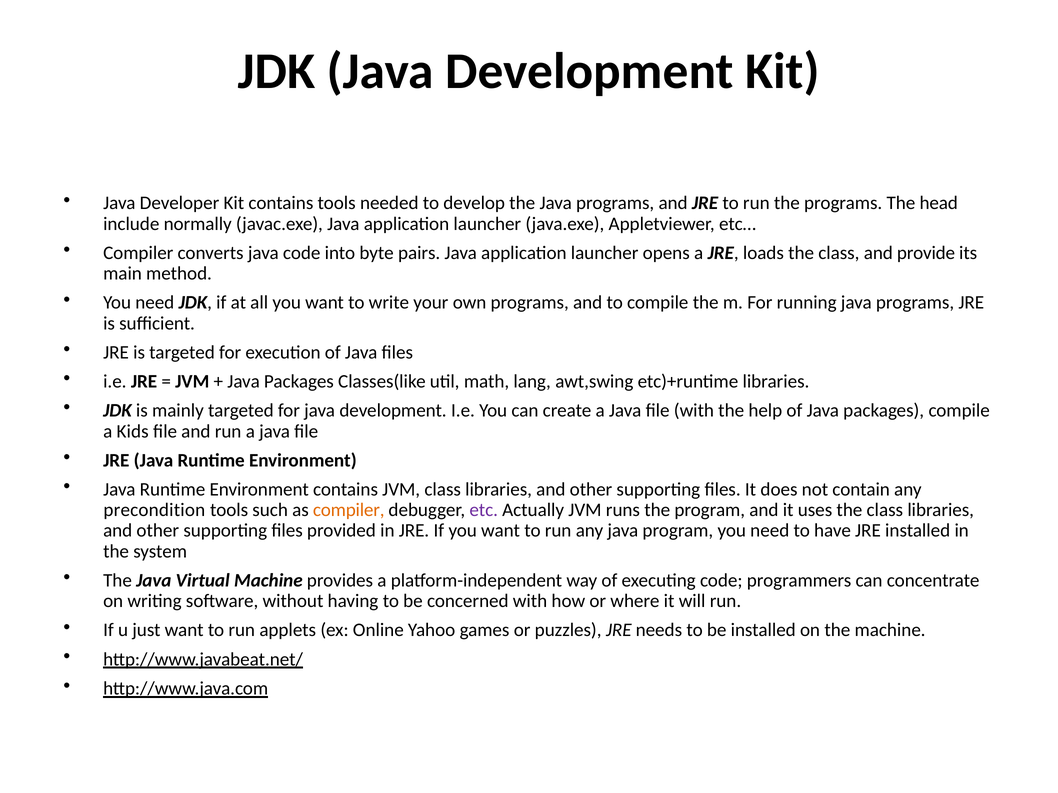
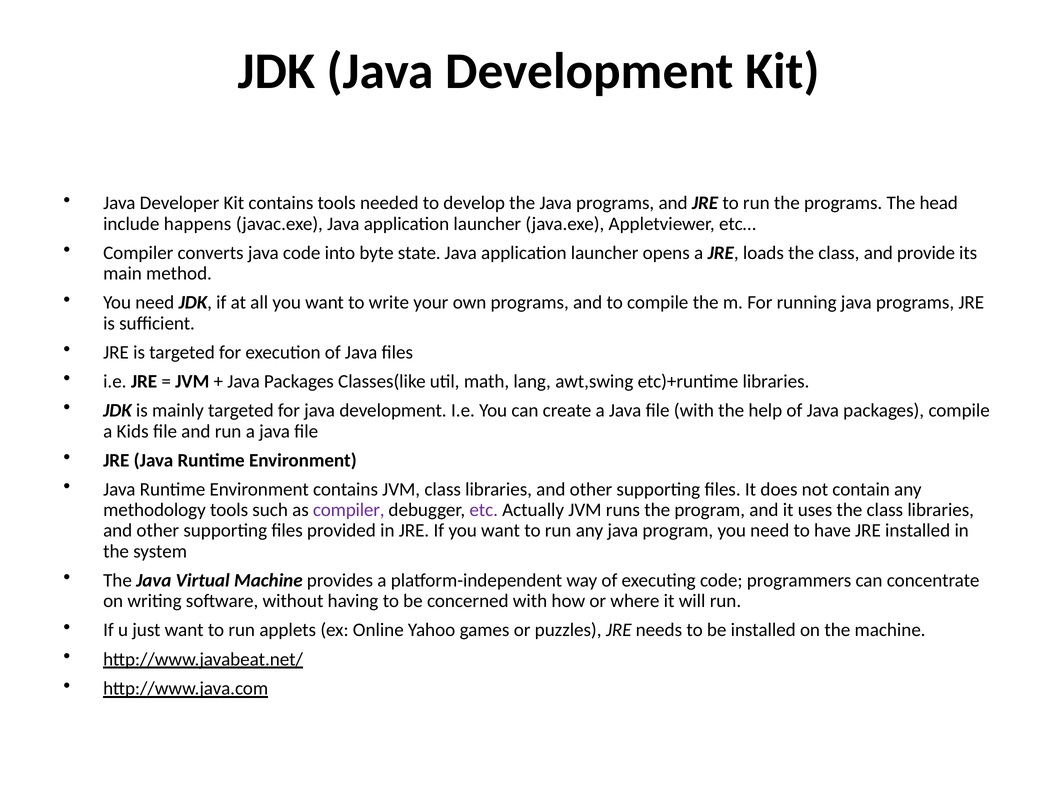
normally: normally -> happens (198, 224)
pairs: pairs -> state (419, 253)
precondition: precondition -> methodology (154, 510)
compiler colour: orange -> purple (349, 510)
